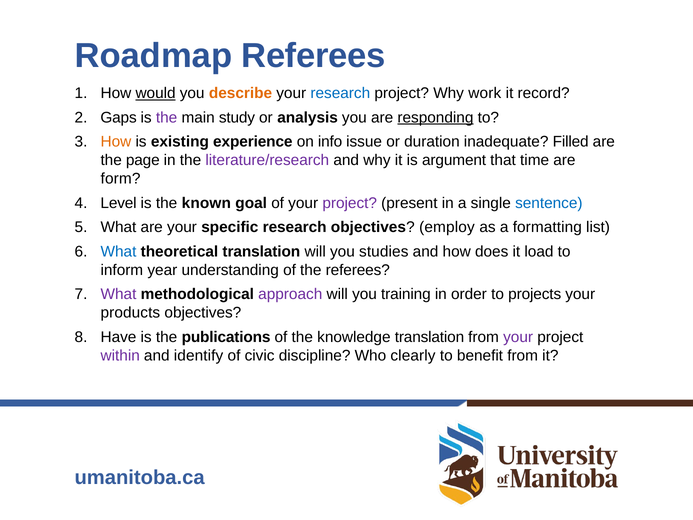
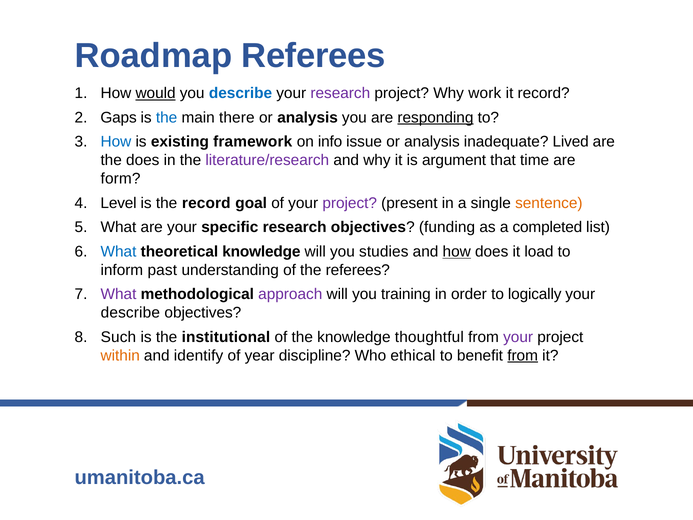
describe colour: orange -> blue (241, 93)
research colour: blue -> purple (340, 93)
the colour: purple -> blue (167, 118)
study: study -> there (237, 118)
How colour: orange -> blue (116, 142)
experience: experience -> framework (253, 142)
issue or duration: duration -> analysis (432, 142)
Filled: Filled -> Lived (571, 142)
the page: page -> does (143, 160)
the known: known -> record (206, 203)
sentence colour: blue -> orange (549, 203)
employ: employ -> funding (447, 227)
formatting: formatting -> completed (547, 227)
theoretical translation: translation -> knowledge (261, 251)
how underline: none -> present (457, 251)
year: year -> past (162, 270)
projects: projects -> logically (535, 294)
products: products -> describe (130, 313)
Have: Have -> Such (118, 337)
publications: publications -> institutional (226, 337)
knowledge translation: translation -> thoughtful (429, 337)
within colour: purple -> orange (120, 355)
civic: civic -> year (260, 355)
clearly: clearly -> ethical (413, 355)
from underline: none -> present (523, 355)
